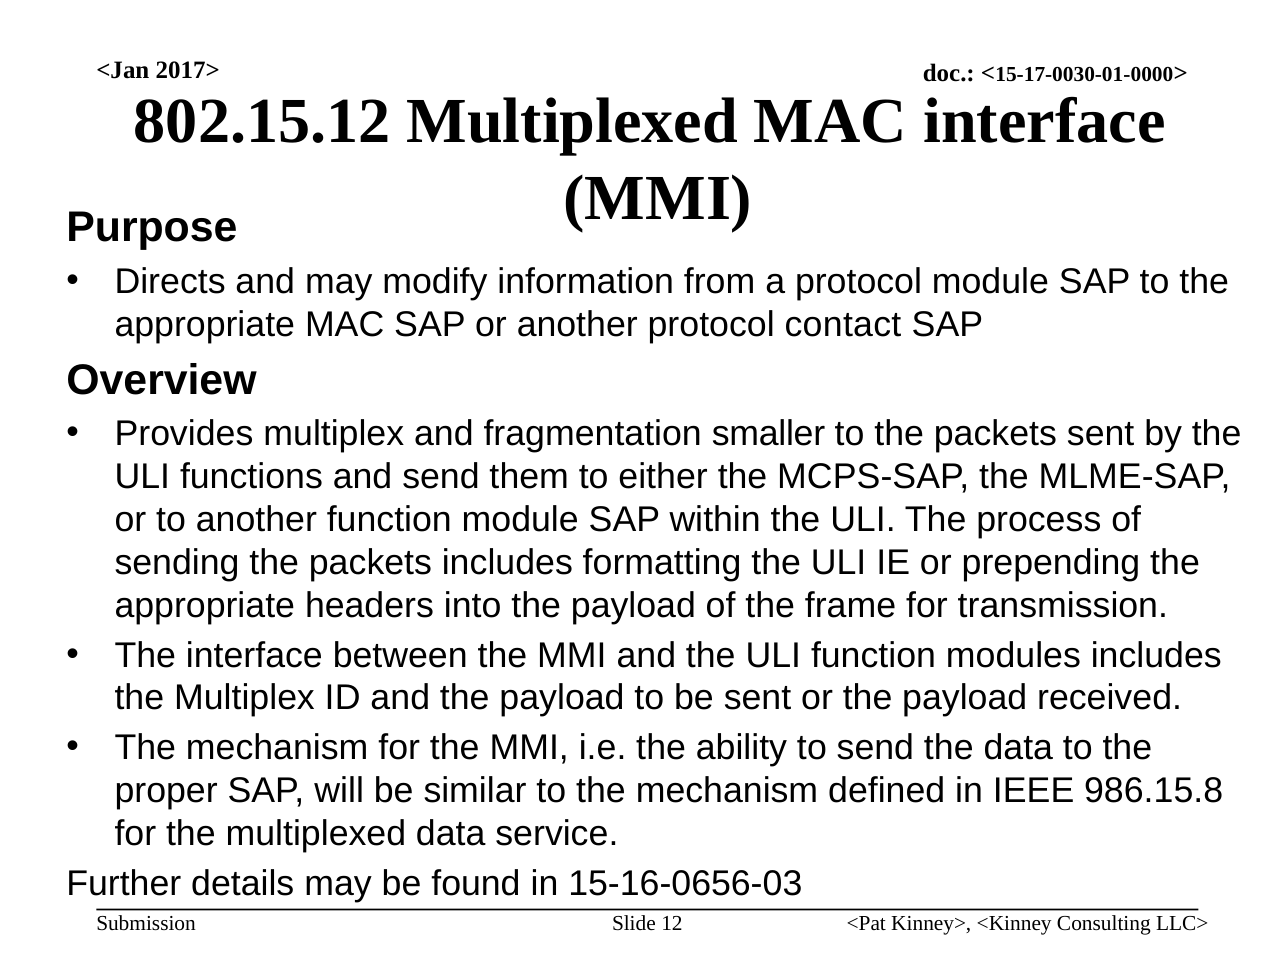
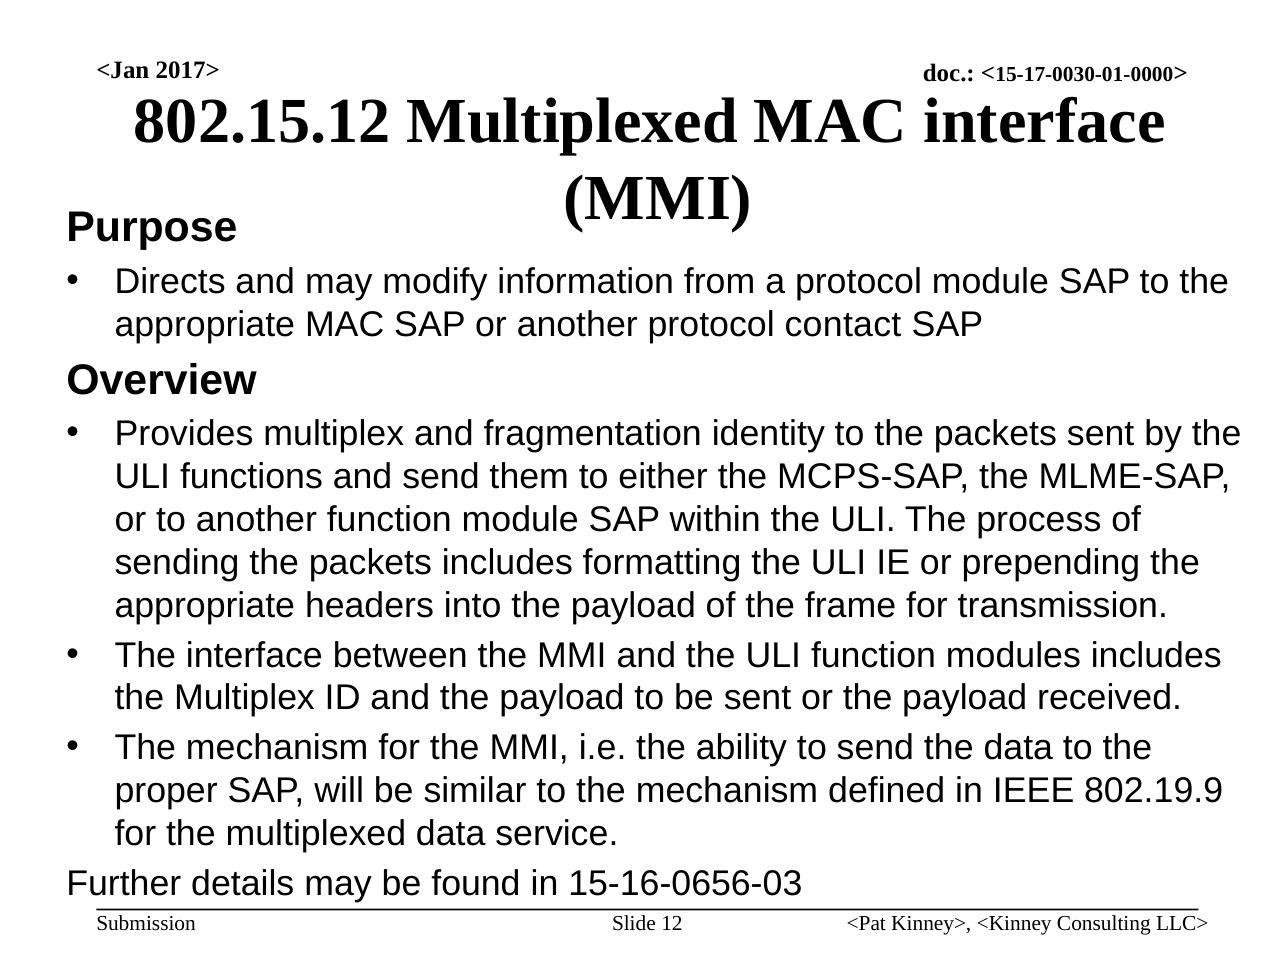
smaller: smaller -> identity (768, 434)
986.15.8: 986.15.8 -> 802.19.9 (1154, 791)
